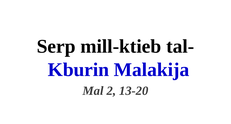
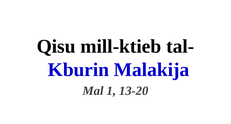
Serp: Serp -> Qisu (56, 47)
2: 2 -> 1 (111, 91)
